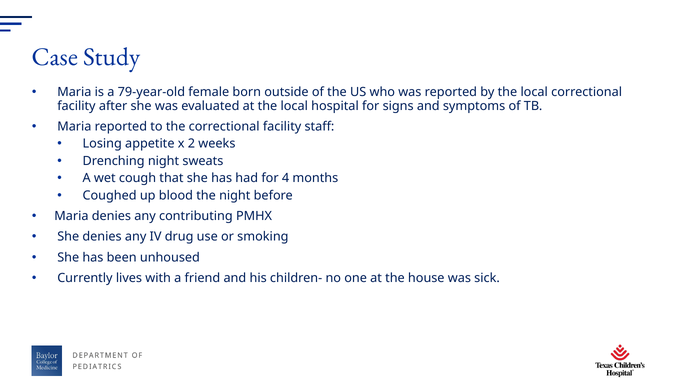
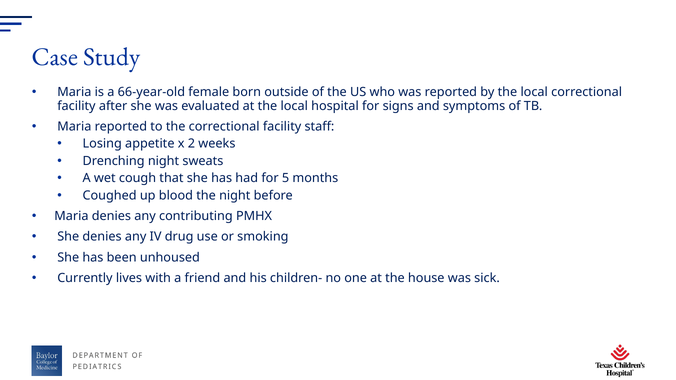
79-year-old: 79-year-old -> 66-year-old (151, 92)
4: 4 -> 5 (286, 178)
